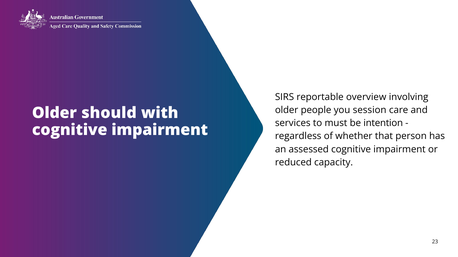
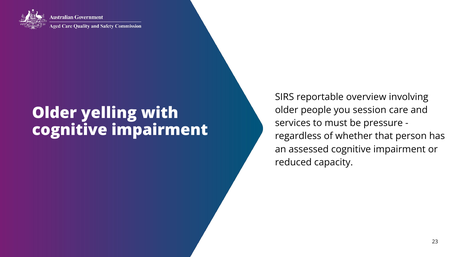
should: should -> yelling (109, 113)
intention: intention -> pressure (383, 123)
